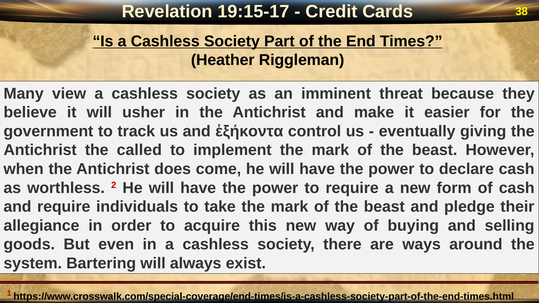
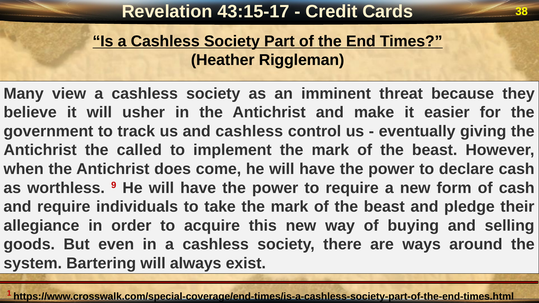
19:15-17: 19:15-17 -> 43:15-17 (254, 12)
and ἑξήκοντα: ἑξήκοντα -> cashless (249, 131)
2: 2 -> 9 (114, 185)
